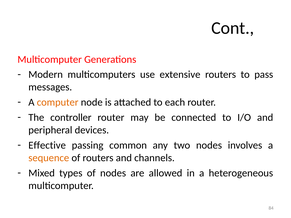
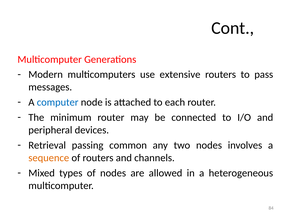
computer colour: orange -> blue (58, 102)
controller: controller -> minimum (71, 118)
Effective: Effective -> Retrieval (47, 145)
